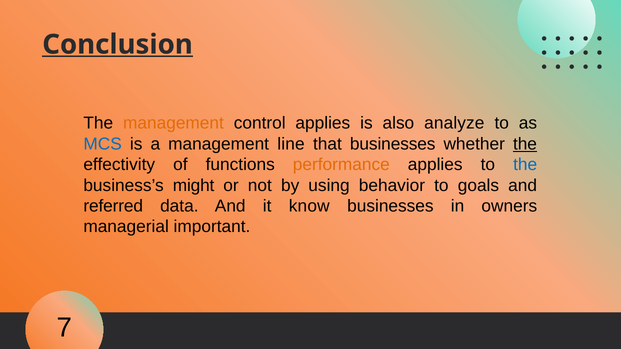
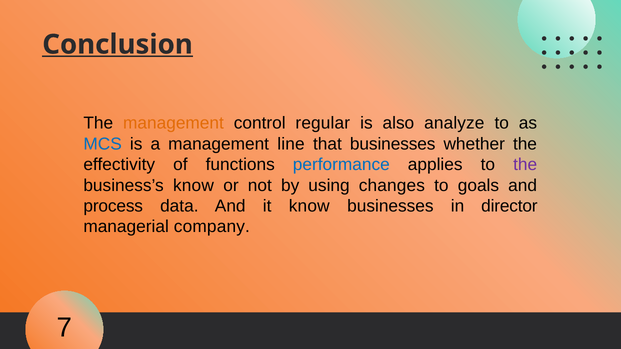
control applies: applies -> regular (323, 123)
the underline: present -> none (525, 144)
performance colour: orange -> blue (341, 165)
the colour: blue -> purple (525, 165)
business’s might: might -> know (193, 186)
behavior: behavior -> changes (392, 186)
referred: referred -> process (113, 206)
owners: owners -> director (509, 206)
important: important -> company (212, 227)
